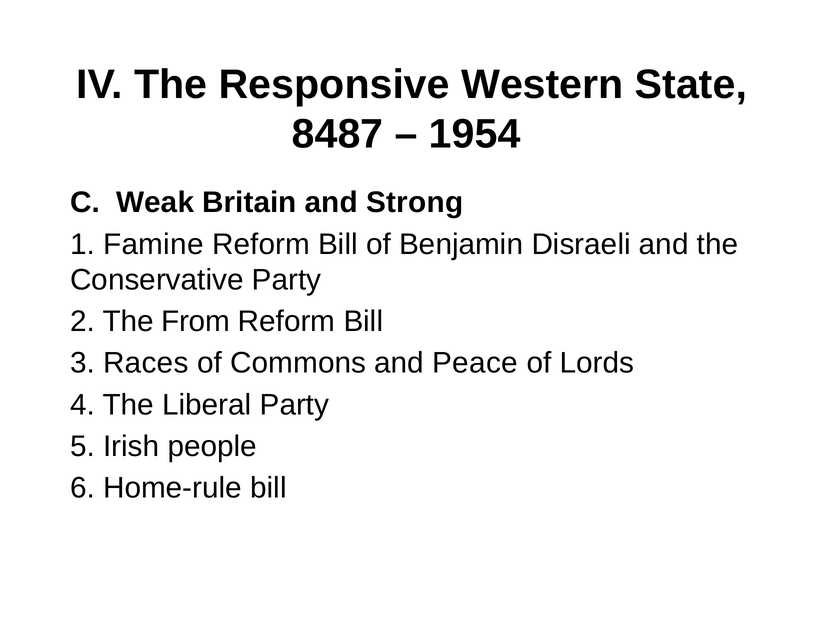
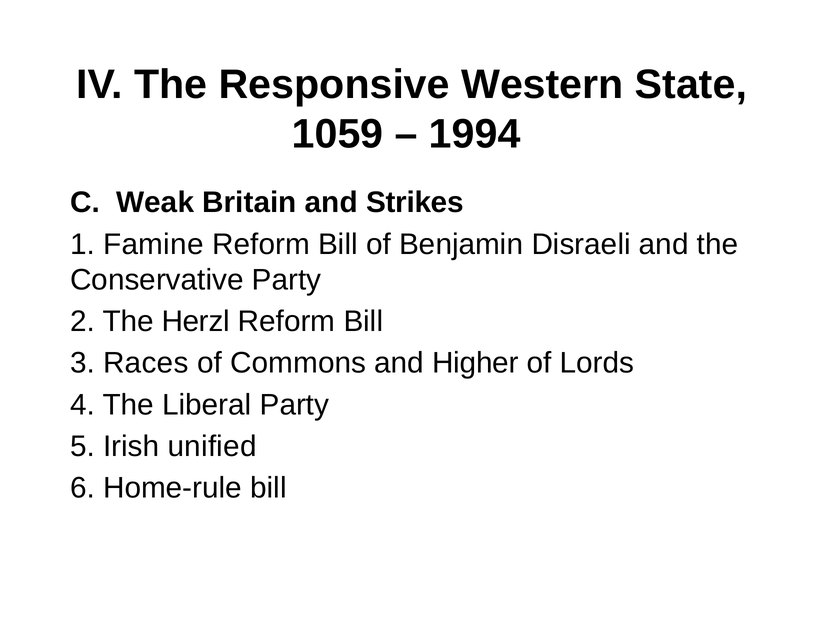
8487: 8487 -> 1059 (338, 134)
1954: 1954 -> 1994 (475, 134)
Strong: Strong -> Strikes (415, 203)
From: From -> Herzl (196, 322)
Peace: Peace -> Higher (475, 363)
people: people -> unified (212, 446)
